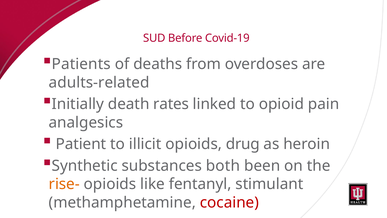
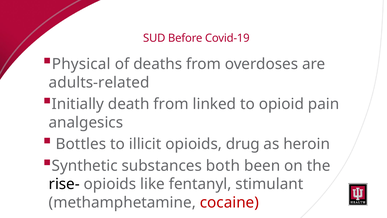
Patients: Patients -> Physical (81, 64)
death rates: rates -> from (171, 104)
Patient: Patient -> Bottles (81, 144)
rise- colour: orange -> black (64, 184)
